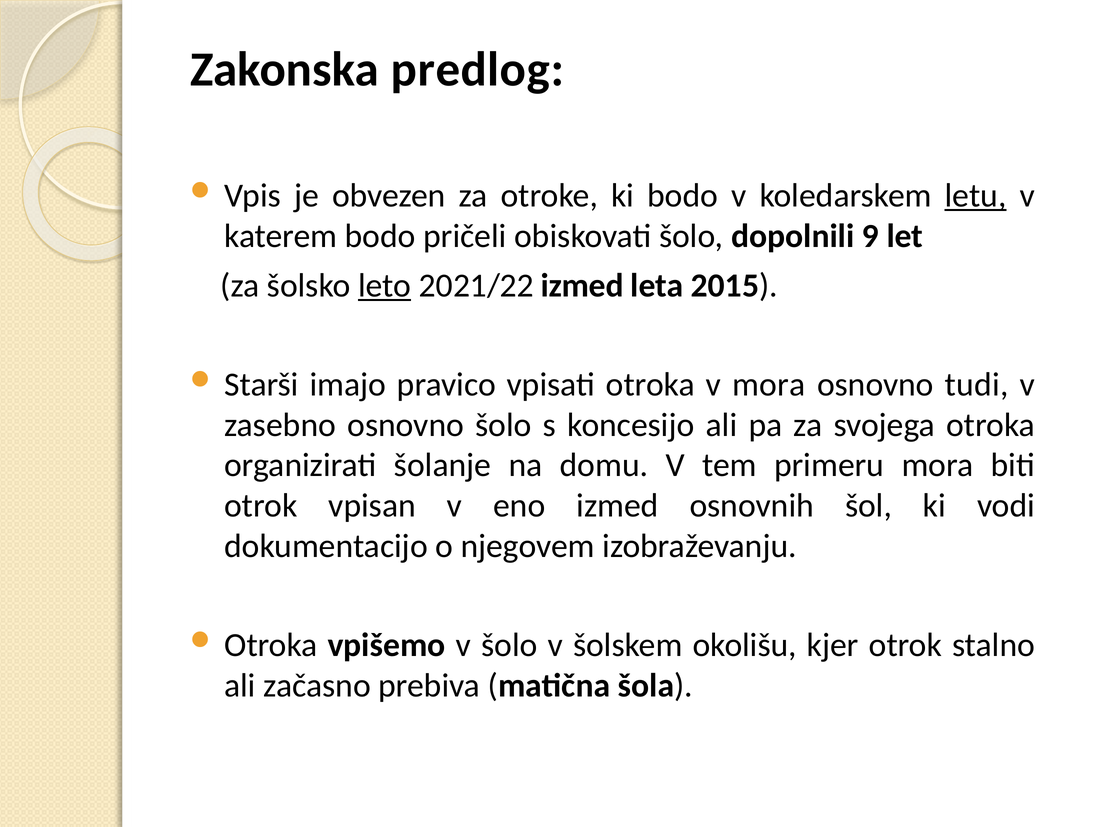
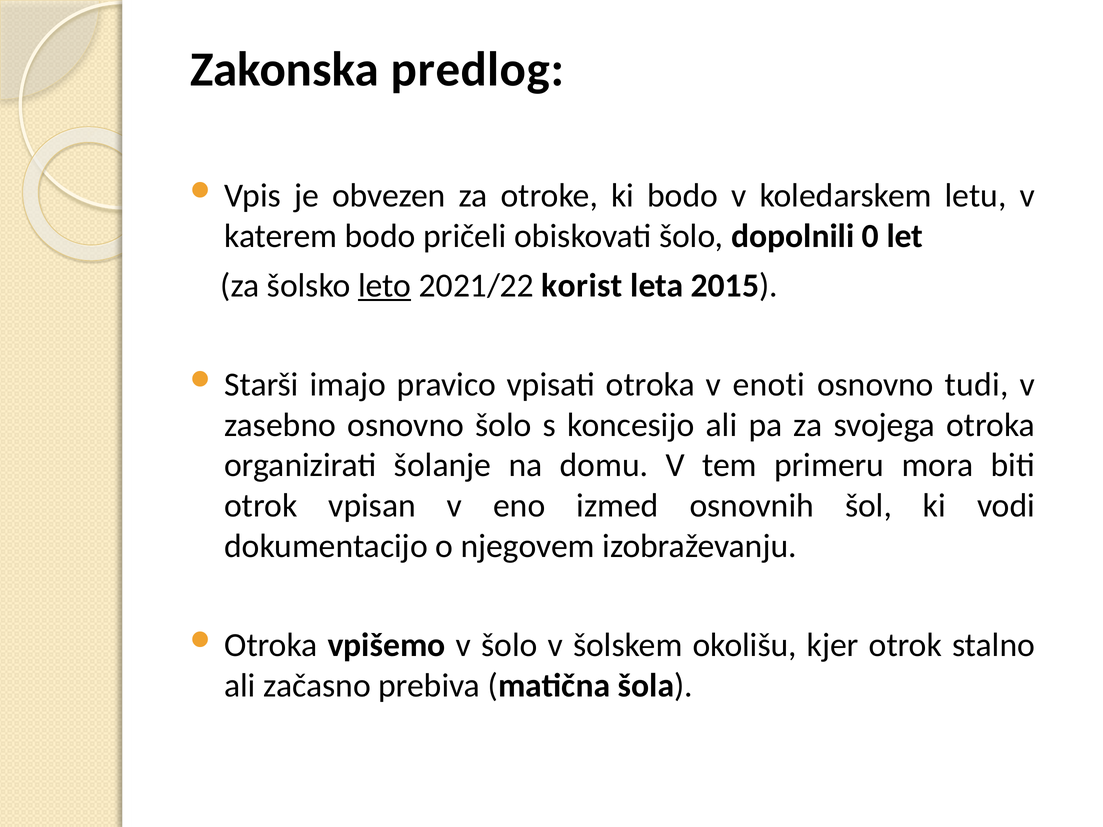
letu underline: present -> none (976, 196)
9: 9 -> 0 (870, 236)
2021/22 izmed: izmed -> korist (582, 286)
v mora: mora -> enoti (769, 385)
